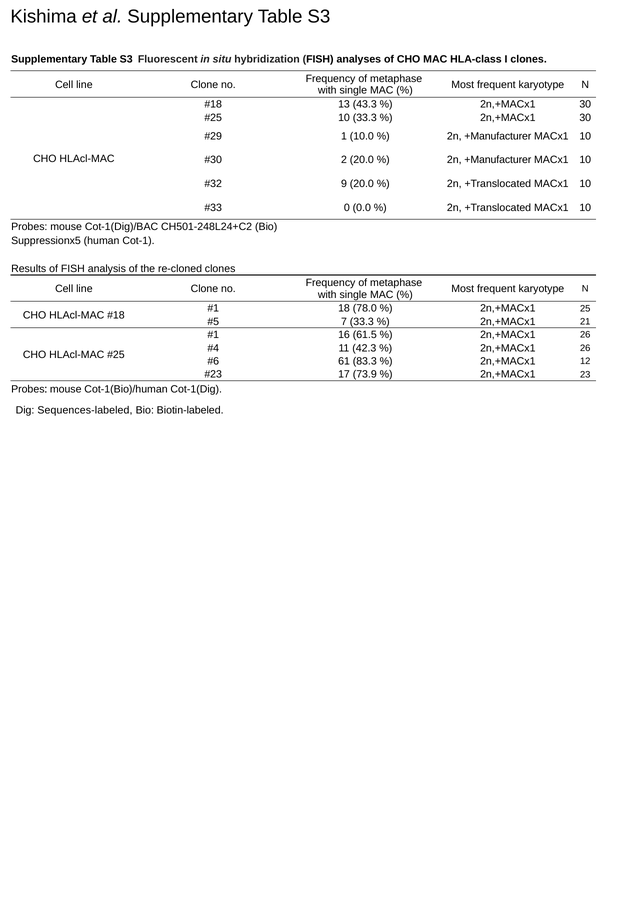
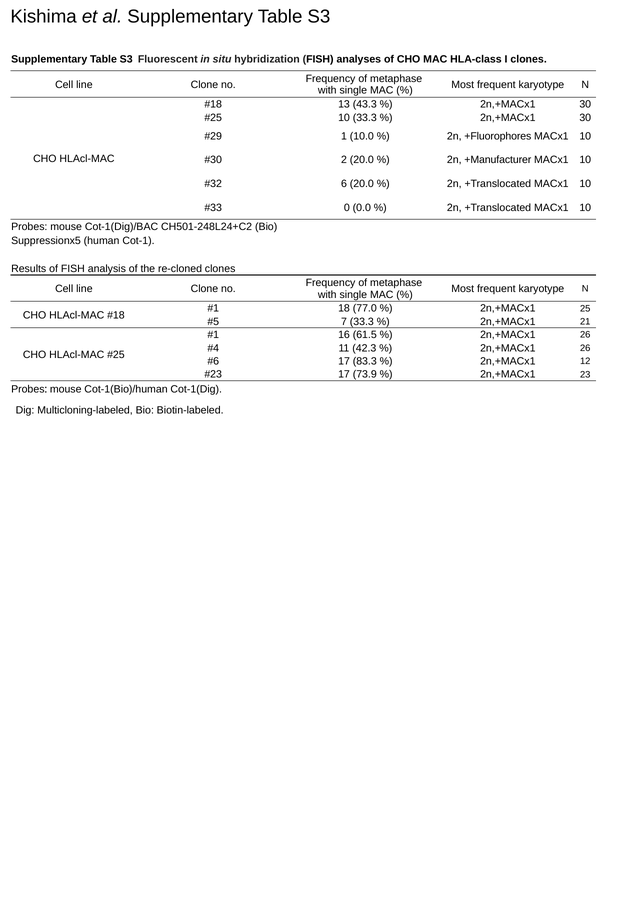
+Manufacturer: +Manufacturer -> +Fluorophores (498, 136)
9: 9 -> 6 (344, 184)
78.0: 78.0 -> 77.0 (365, 309)
61: 61 -> 17 (344, 362)
Sequences-labeled: Sequences-labeled -> Multicloning-labeled (85, 411)
